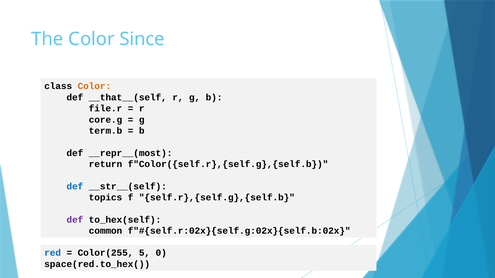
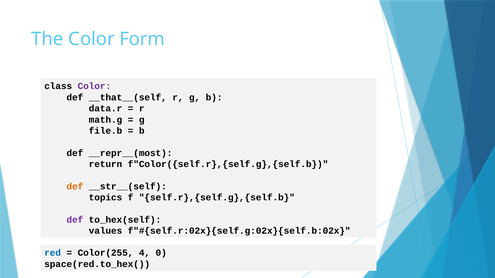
Since: Since -> Form (142, 39)
Color colour: orange -> purple (94, 86)
file.r: file.r -> data.r (106, 109)
core.g: core.g -> math.g (106, 120)
term.b: term.b -> file.b (106, 131)
def colour: blue -> orange (75, 187)
common: common -> values (106, 231)
5: 5 -> 4 (144, 253)
